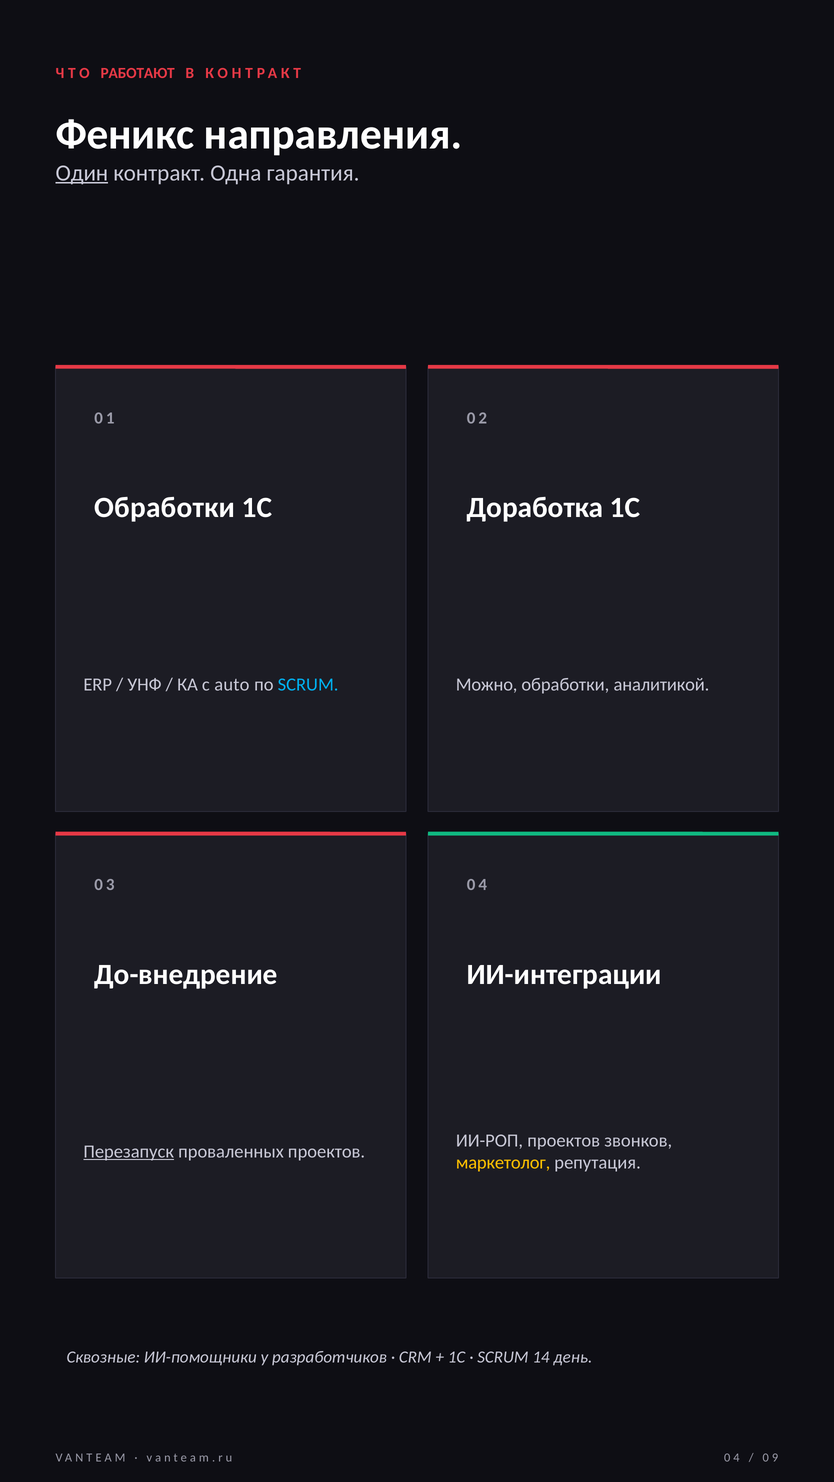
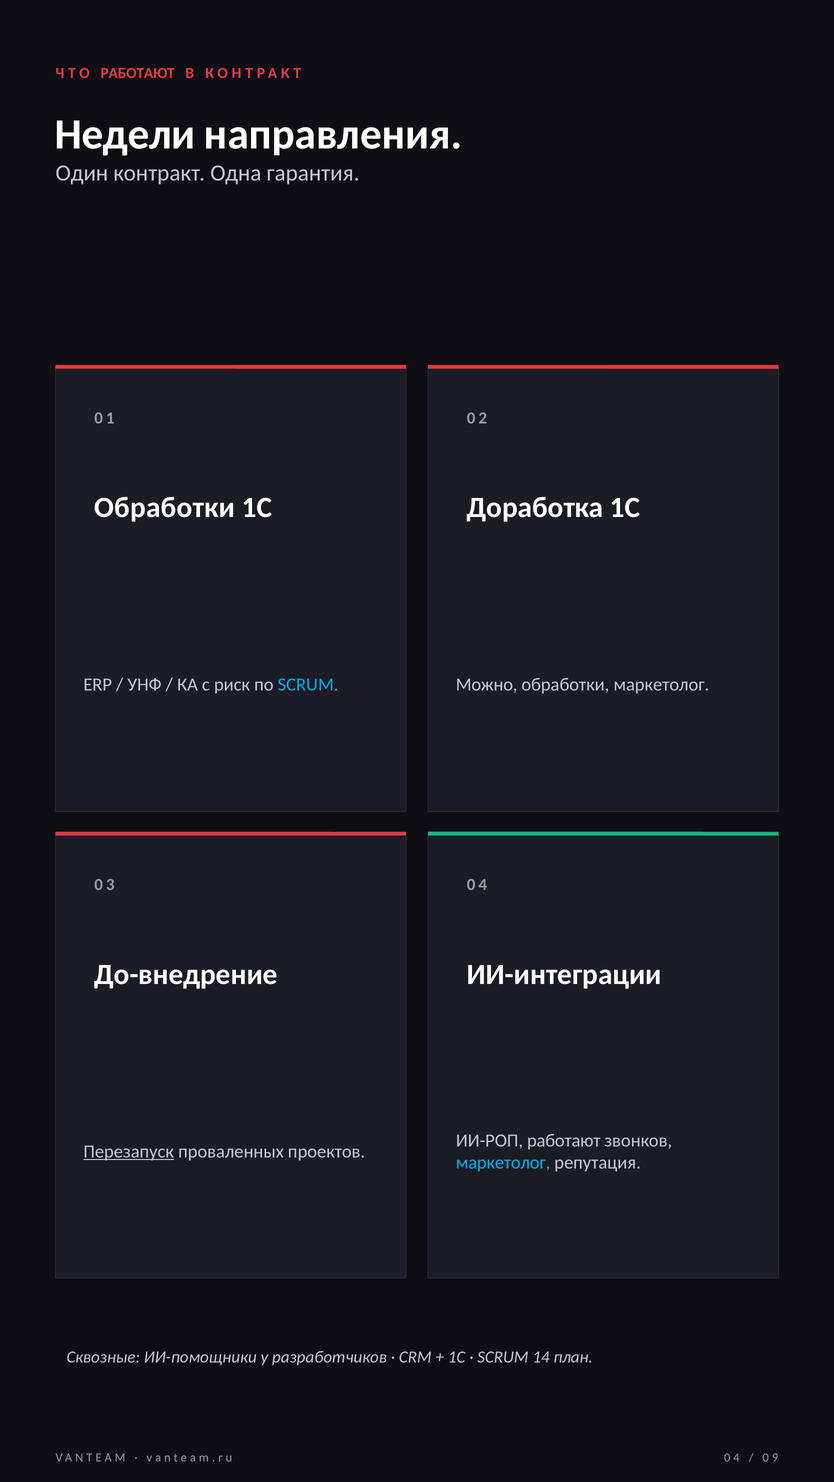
Феникс: Феникс -> Недели (125, 135)
Один underline: present -> none (82, 173)
auto: auto -> риск (232, 685)
обработки аналитикой: аналитикой -> маркетолог (661, 685)
ИИ-РОП проектов: проектов -> работают (564, 1141)
маркетолог colour: yellow -> light blue (503, 1163)
день: день -> план (573, 1358)
